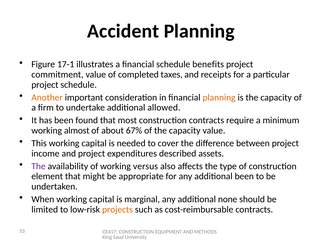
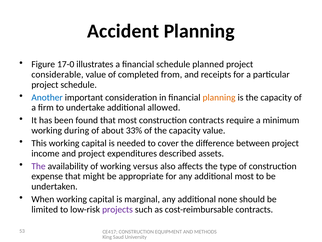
17-1: 17-1 -> 17-0 (66, 64)
benefits: benefits -> planned (208, 64)
commitment: commitment -> considerable (57, 74)
taxes: taxes -> from (172, 74)
Another colour: orange -> blue (47, 97)
almost: almost -> during (77, 130)
67%: 67% -> 33% (134, 130)
element: element -> expense (47, 176)
additional been: been -> most (244, 176)
projects colour: orange -> purple (117, 209)
